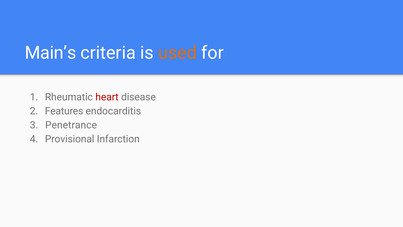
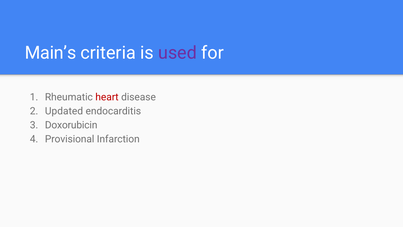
used colour: orange -> purple (178, 53)
Features: Features -> Updated (64, 111)
Penetrance: Penetrance -> Doxorubicin (71, 125)
